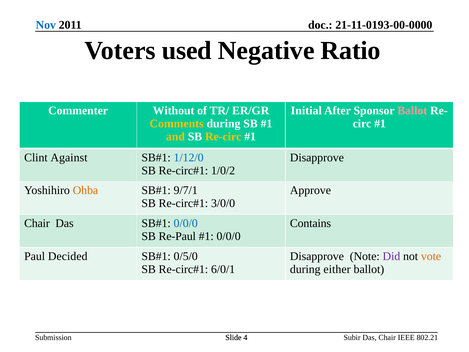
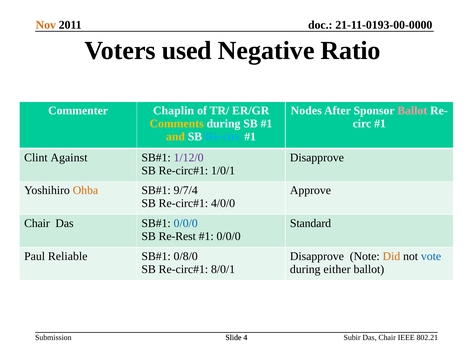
Nov colour: blue -> orange (46, 25)
Without: Without -> Chaplin (174, 111)
Initial: Initial -> Nodes (306, 111)
Re-circ colour: yellow -> light blue (223, 137)
1/12/0 colour: blue -> purple (189, 157)
1/0/2: 1/0/2 -> 1/0/1 (223, 170)
9/7/1: 9/7/1 -> 9/7/4 (186, 190)
3/0/0: 3/0/0 -> 4/0/0 (223, 203)
Contains: Contains -> Standard (311, 223)
Re-Paul: Re-Paul -> Re-Rest (177, 236)
Decided: Decided -> Reliable (68, 256)
0/5/0: 0/5/0 -> 0/8/0 (186, 256)
Did colour: purple -> orange (391, 256)
vote colour: orange -> blue (431, 256)
6/0/1: 6/0/1 -> 8/0/1 (223, 269)
